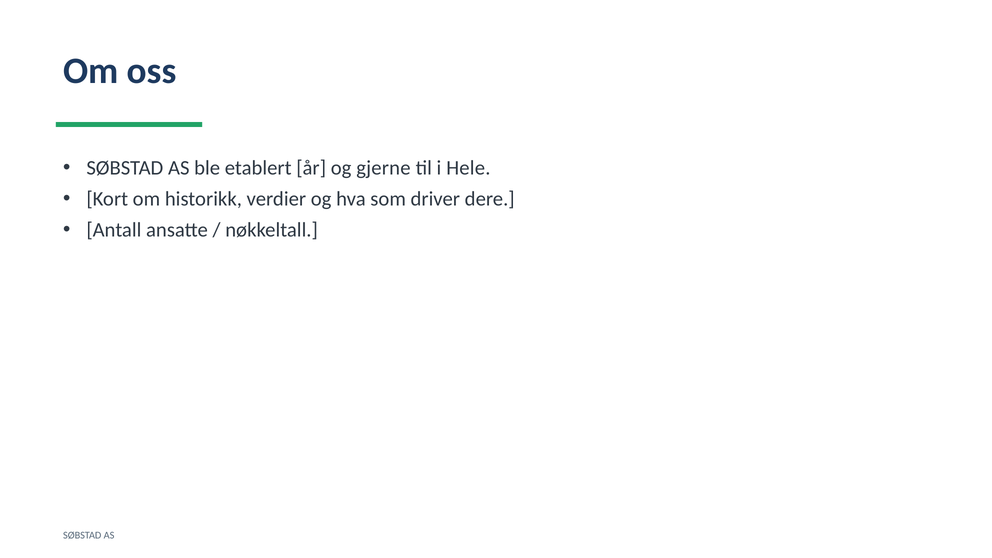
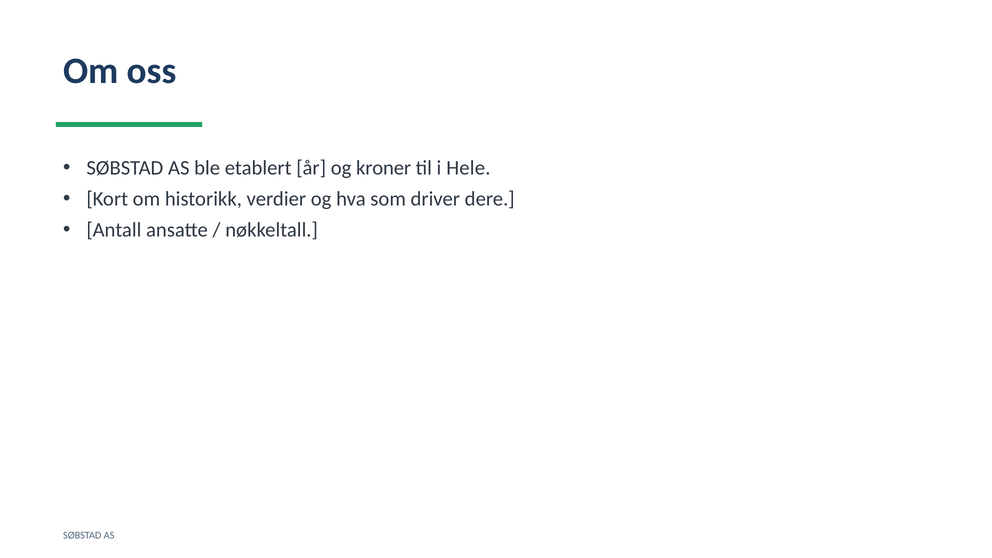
gjerne: gjerne -> kroner (384, 168)
